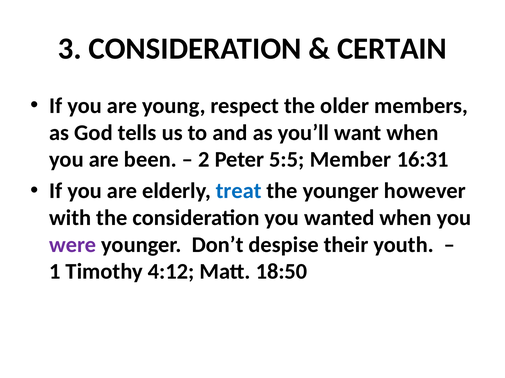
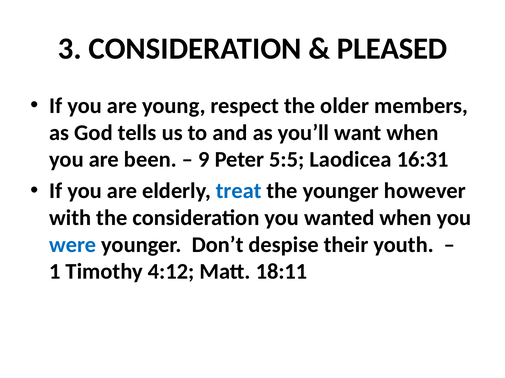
CERTAIN: CERTAIN -> PLEASED (392, 49)
2: 2 -> 9 (204, 160)
Member: Member -> Laodicea (351, 160)
were colour: purple -> blue (73, 245)
18:50: 18:50 -> 18:11 (282, 272)
